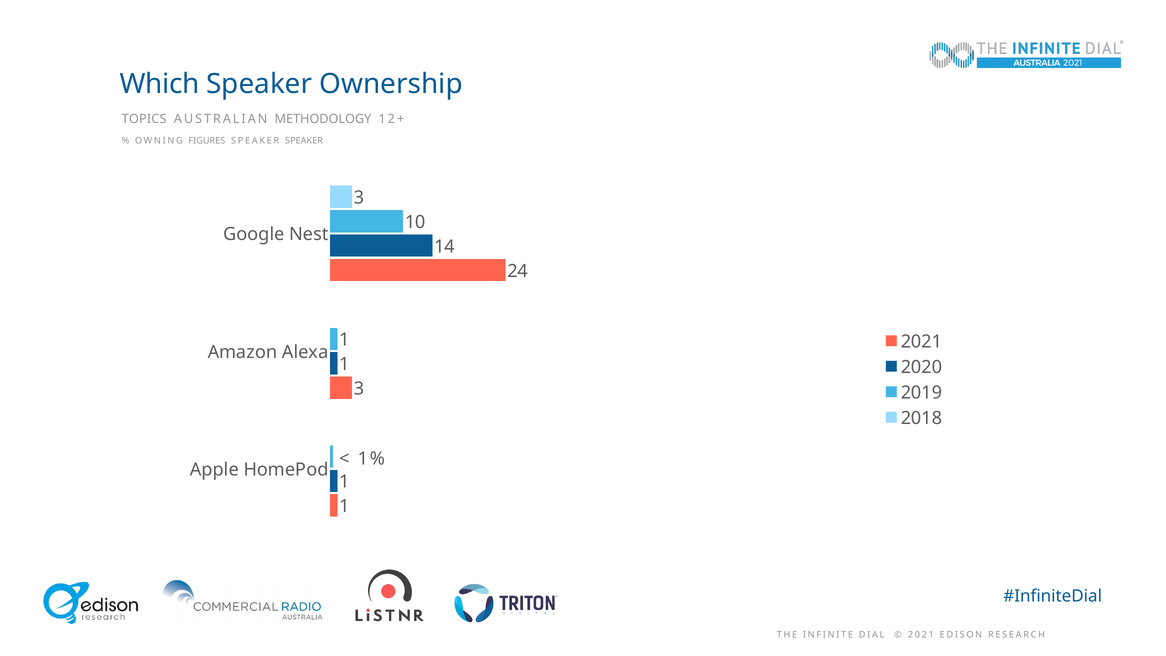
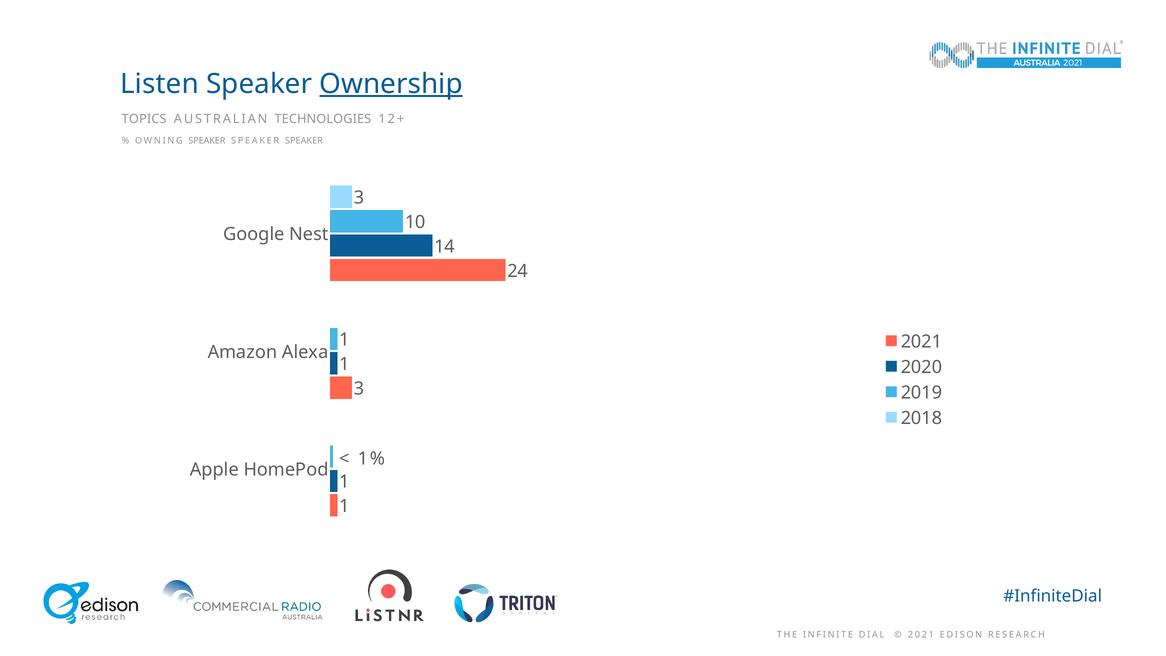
Which: Which -> Listen (160, 84)
Ownership underline: none -> present (391, 84)
METHODOLOGY: METHODOLOGY -> TECHNOLOGIES (323, 119)
OWNING FIGURES: FIGURES -> SPEAKER (207, 141)
